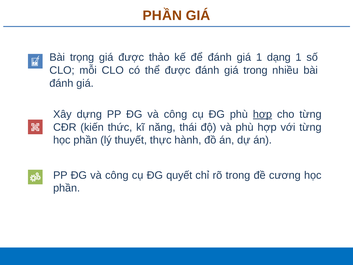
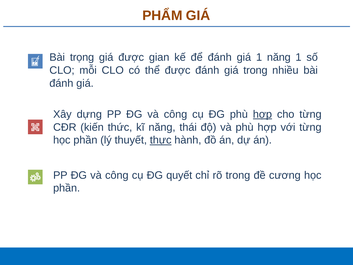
PHẦN: PHẦN -> PHẨM (162, 16)
thảo: thảo -> gian (159, 57)
1 dạng: dạng -> năng (279, 57)
thực underline: none -> present (161, 140)
